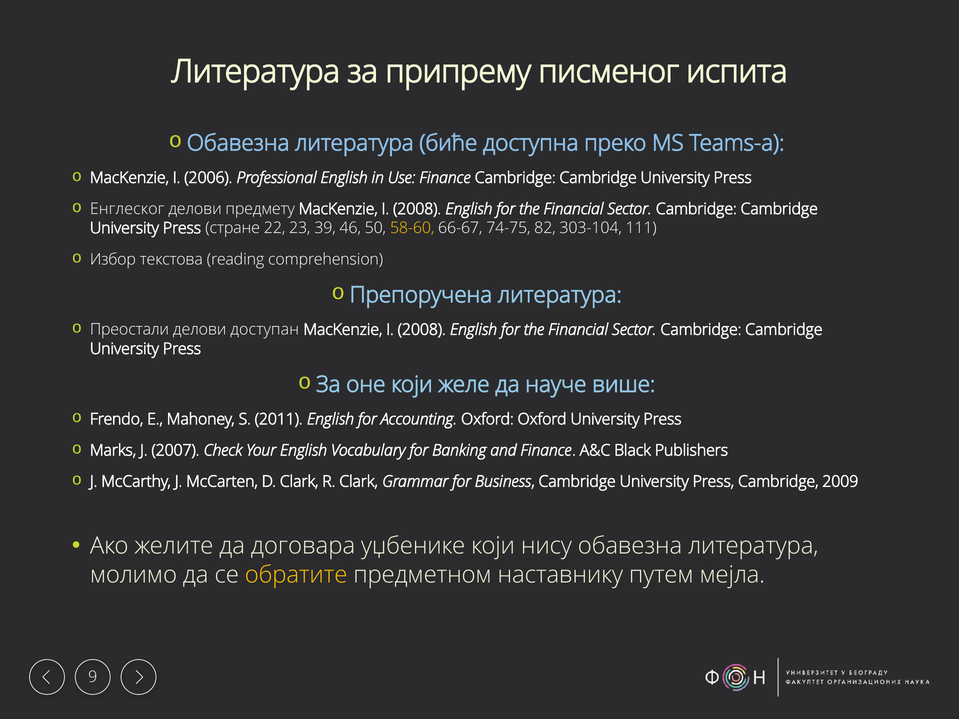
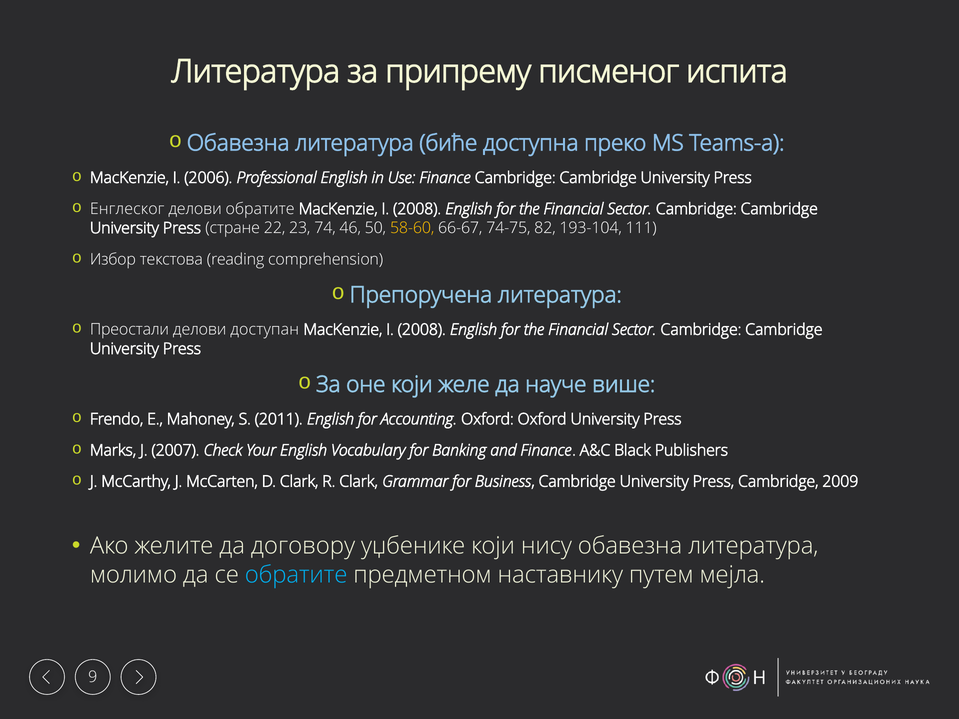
делови предмету: предмету -> обратите (260, 209)
39: 39 -> 74 (325, 228)
303-104: 303-104 -> 193-104 (591, 228)
договара: договара -> договору (303, 546)
обратите colour: yellow -> light blue (296, 575)
